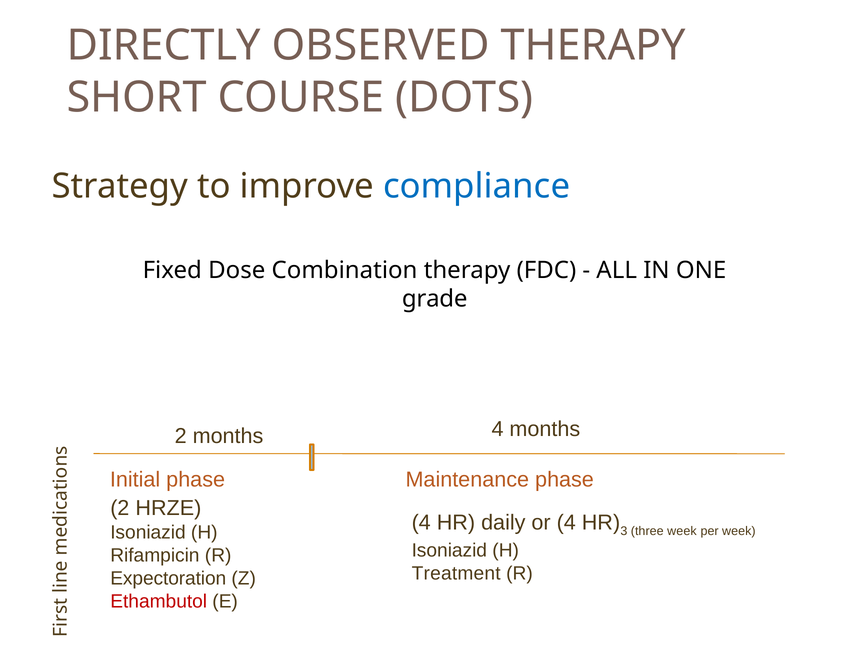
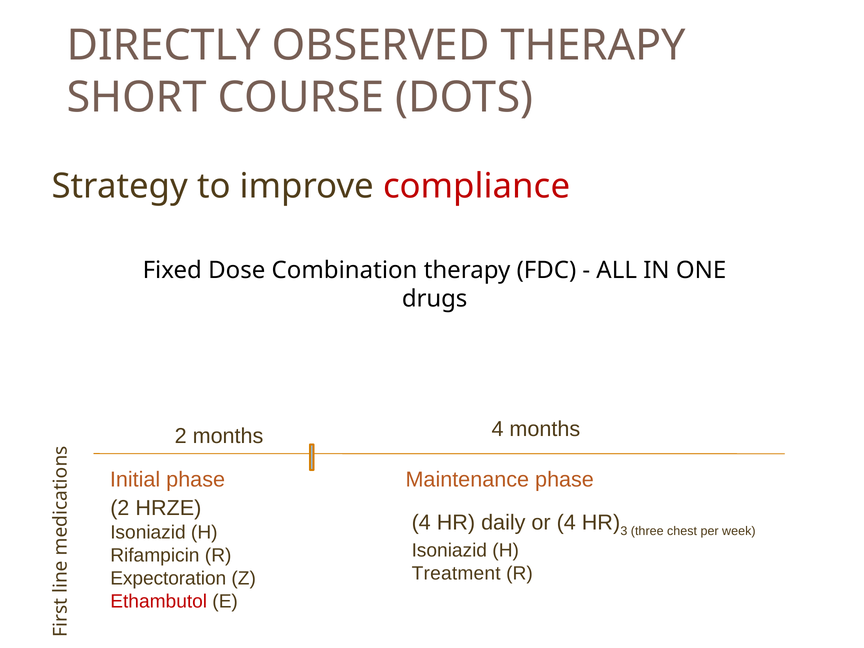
compliance colour: blue -> red (477, 186)
grade: grade -> drugs (435, 299)
three week: week -> chest (682, 531)
